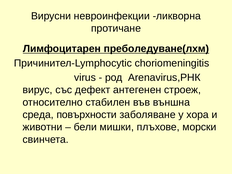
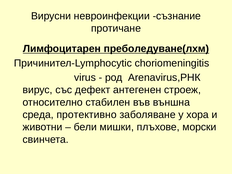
ликворна: ликворна -> съзнание (177, 16)
повърхности: повърхности -> протективно (87, 115)
